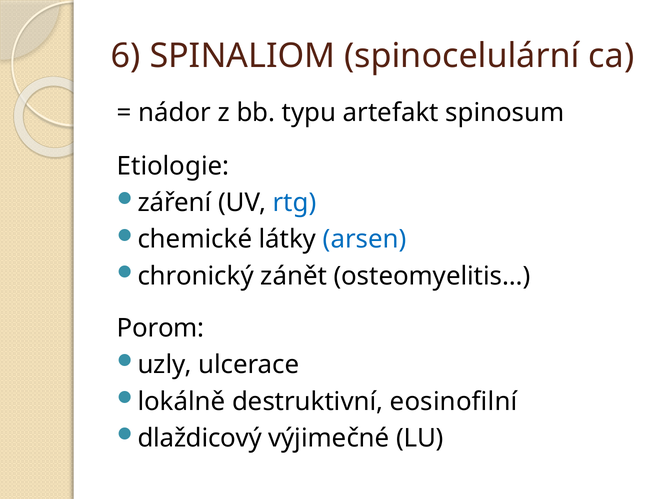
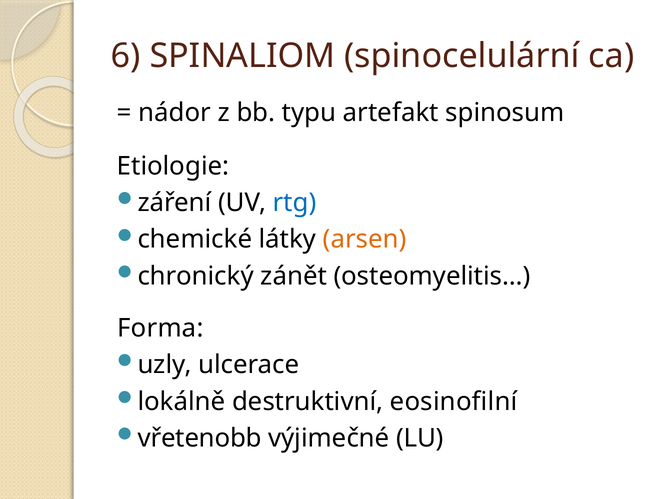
arsen colour: blue -> orange (365, 239)
Porom: Porom -> Forma (160, 328)
dlaždicový: dlaždicový -> vřetenobb (200, 438)
